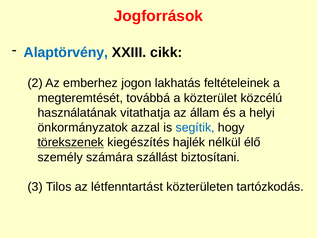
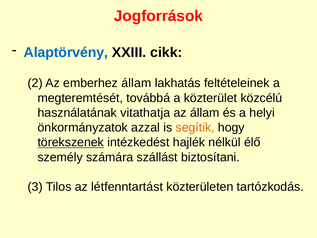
emberhez jogon: jogon -> állam (136, 83)
segítik colour: blue -> orange (195, 127)
kiegészítés: kiegészítés -> intézkedést (138, 142)
